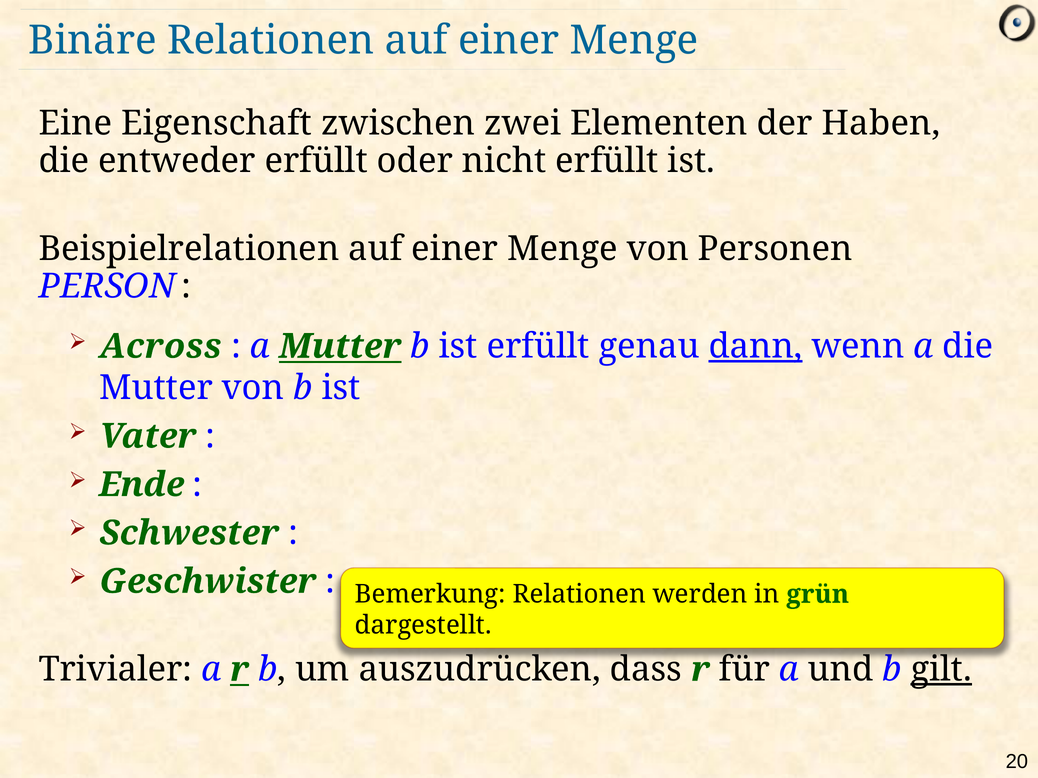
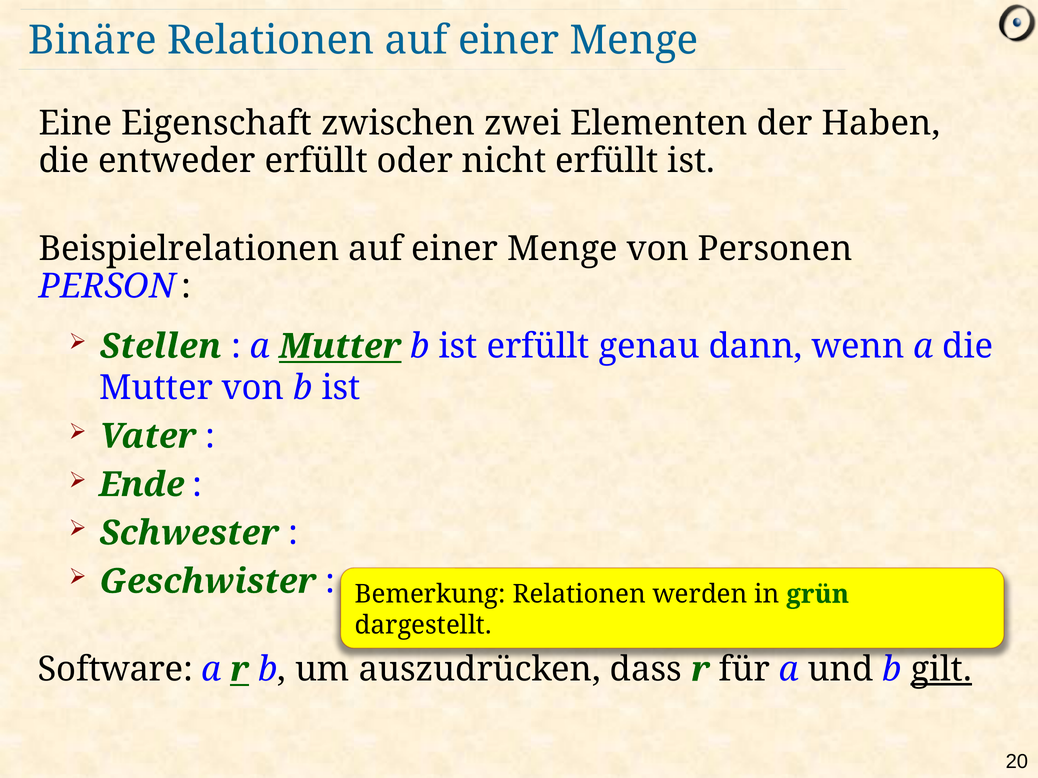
Across: Across -> Stellen (161, 347)
dann underline: present -> none (756, 347)
Trivialer: Trivialer -> Software (115, 670)
